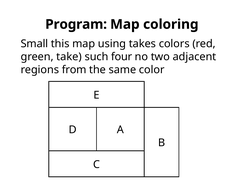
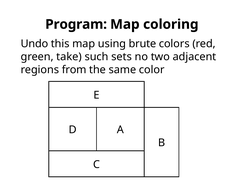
Small: Small -> Undo (34, 44)
takes: takes -> brute (142, 44)
four: four -> sets (122, 57)
